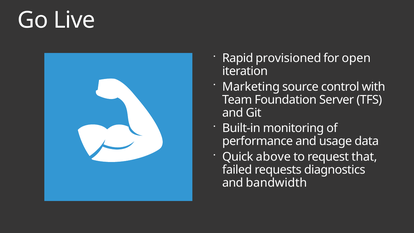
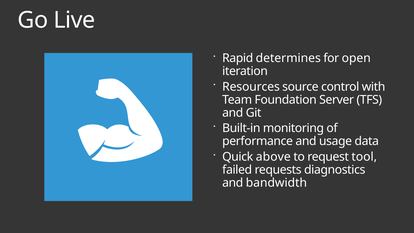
provisioned: provisioned -> determines (288, 58)
Marketing: Marketing -> Resources (251, 87)
that: that -> tool (364, 157)
